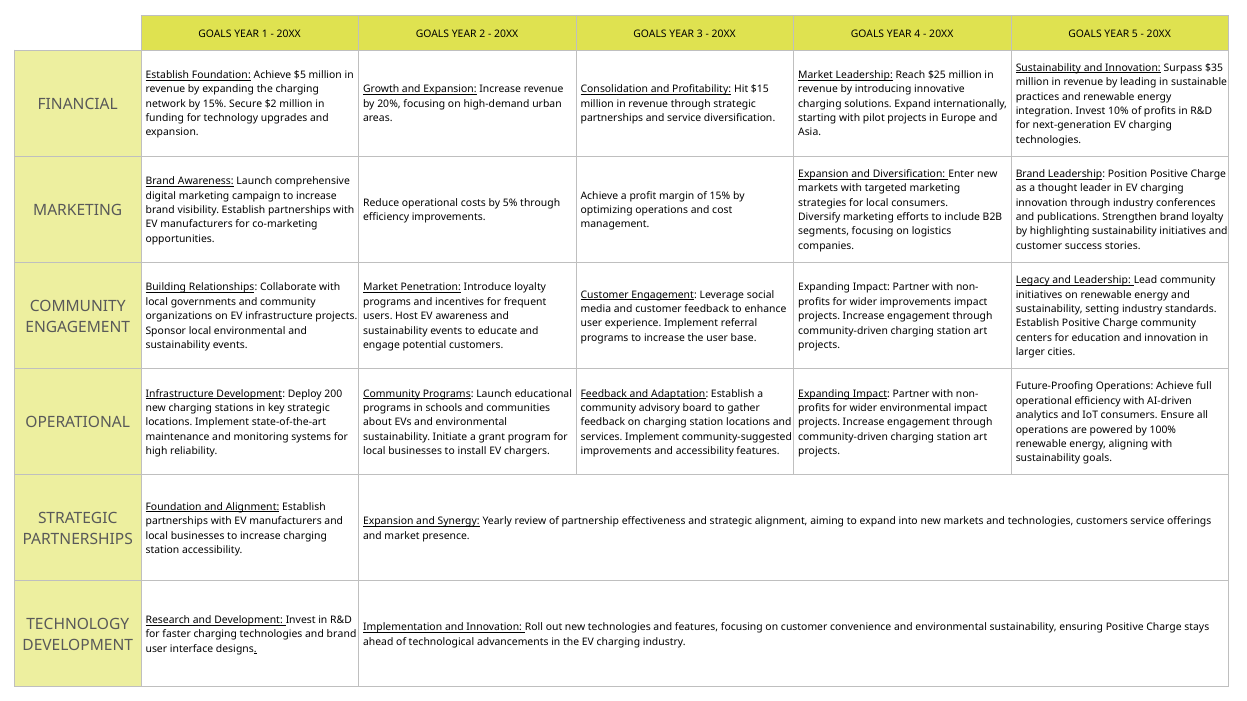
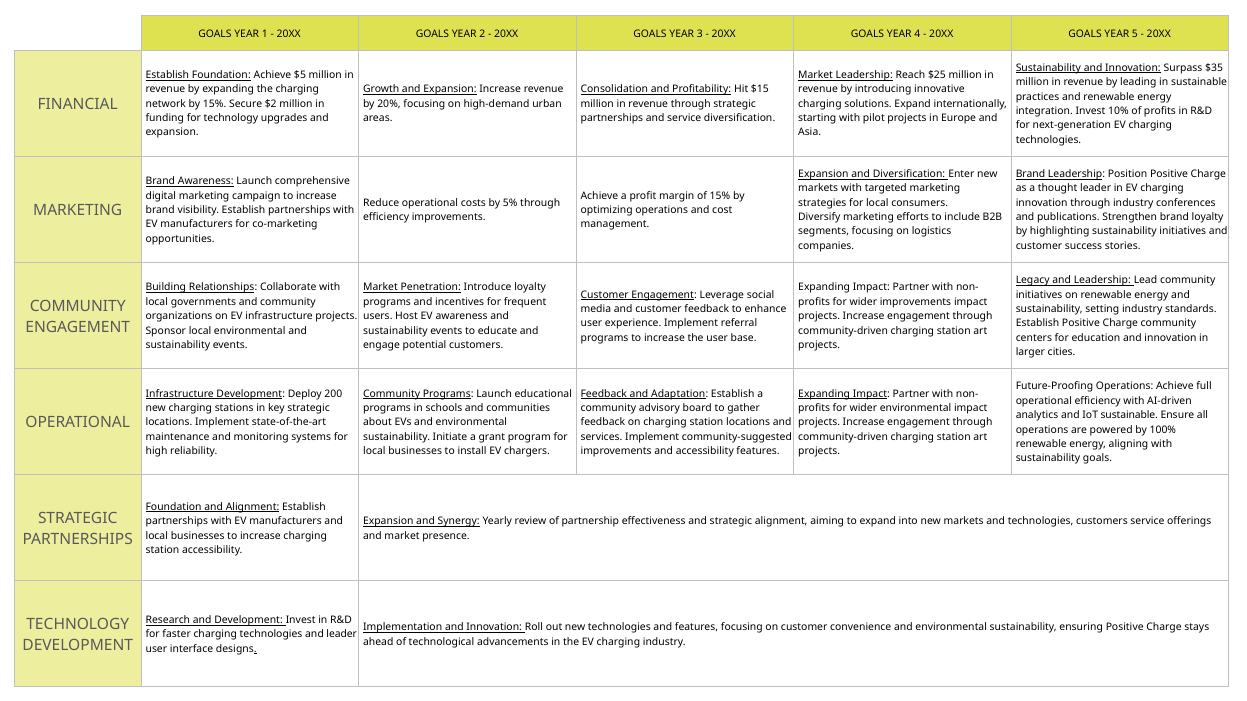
IoT consumers: consumers -> sustainable (1129, 416)
and brand: brand -> leader (342, 635)
